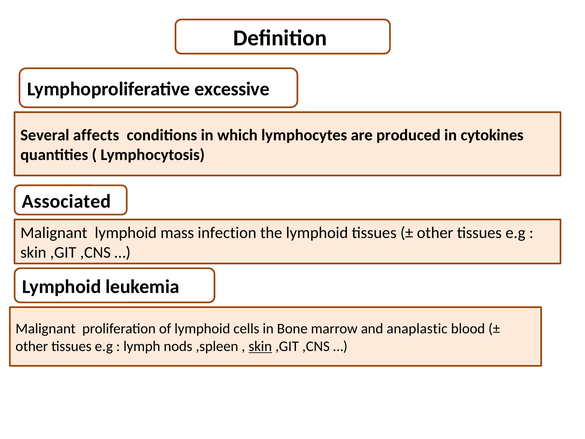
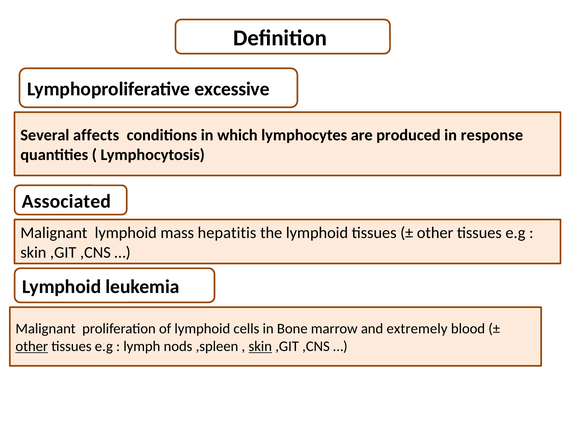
cytokines: cytokines -> response (492, 135)
infection: infection -> hepatitis (227, 233)
anaplastic: anaplastic -> extremely (417, 329)
other underline: none -> present (32, 346)
